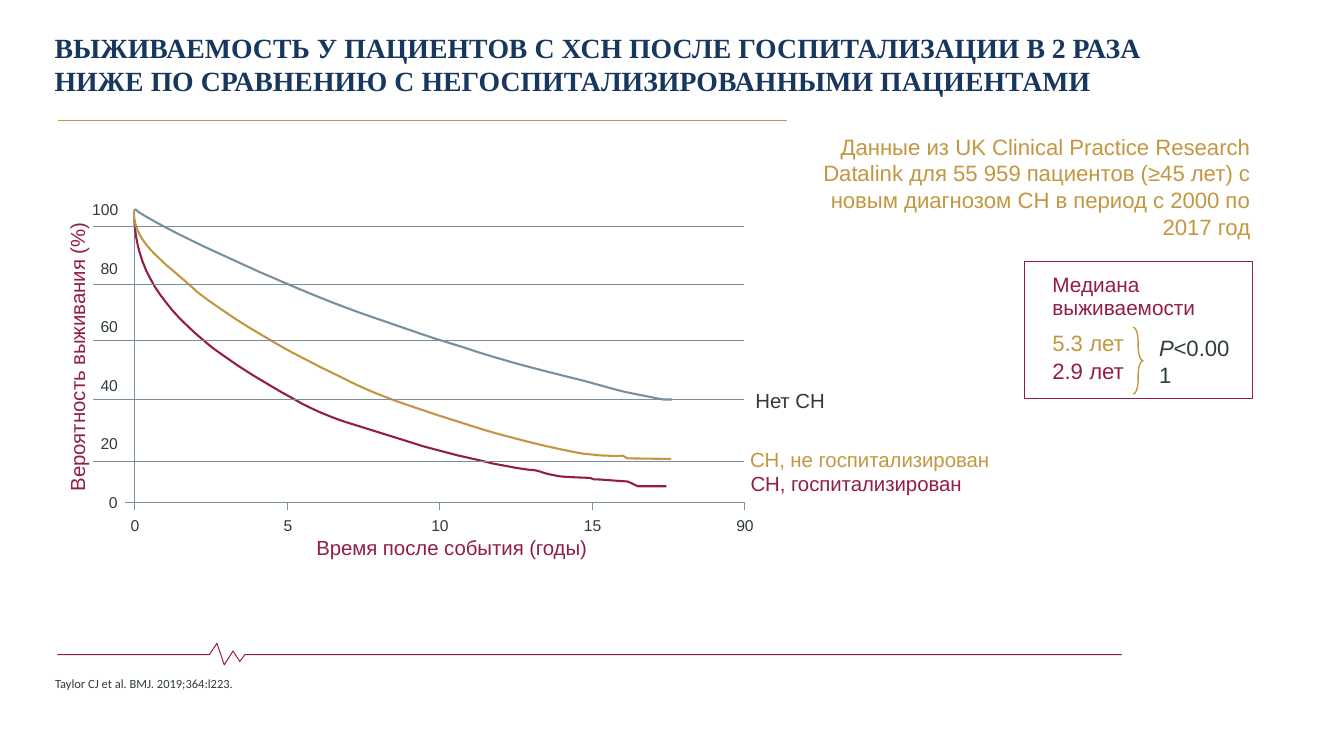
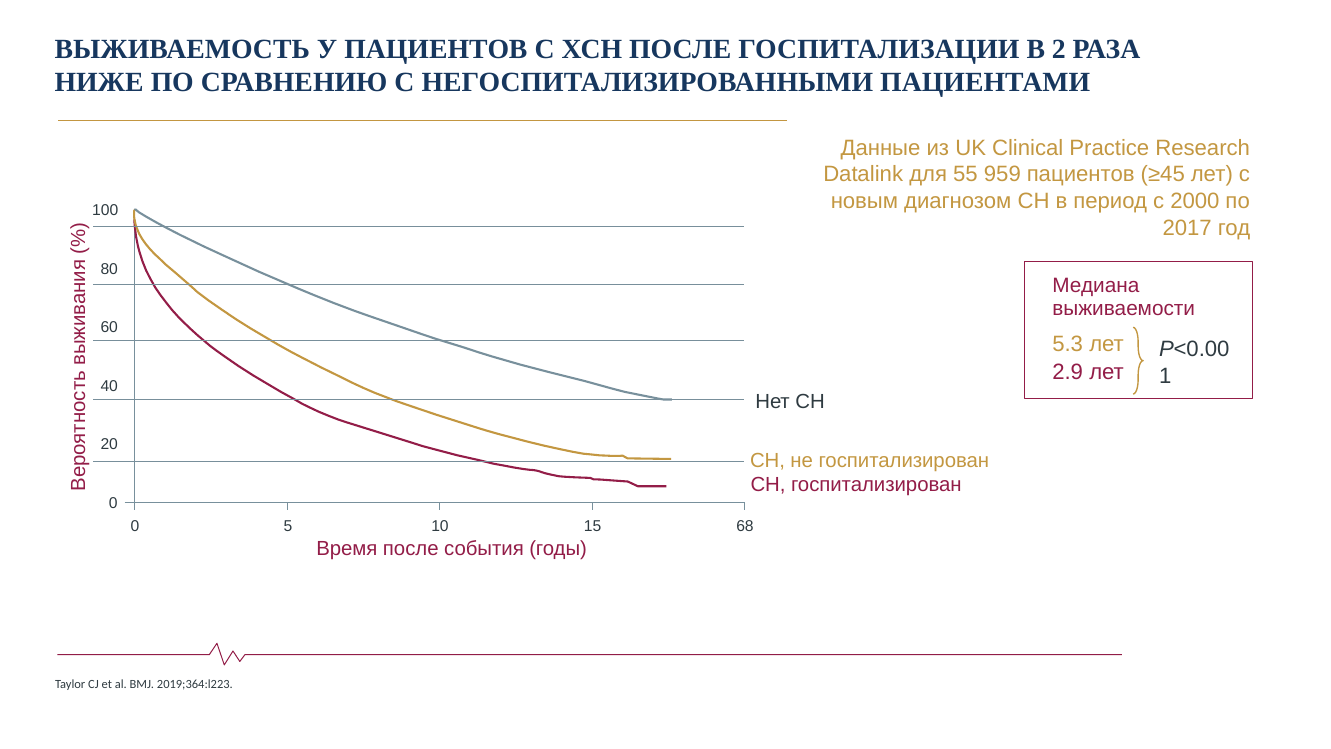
90: 90 -> 68 (745, 526)
